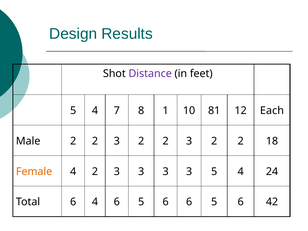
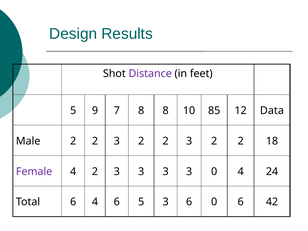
4: 4 -> 9 (95, 110)
8 1: 1 -> 8 (166, 110)
81: 81 -> 85 (214, 110)
Each: Each -> Data (272, 110)
Female colour: orange -> purple (34, 171)
3 5: 5 -> 0 (214, 171)
4 6 5 6: 6 -> 3 (166, 202)
5: 5 -> 0 (214, 202)
